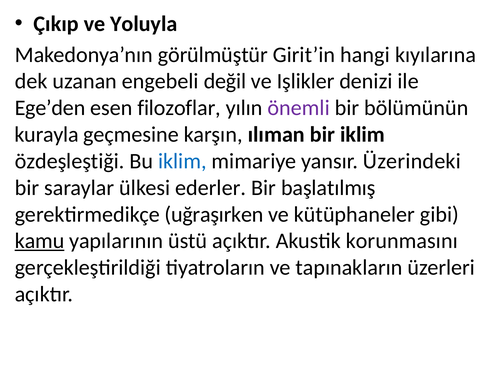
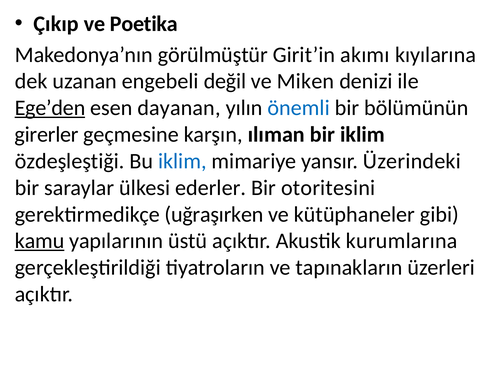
Yoluyla: Yoluyla -> Poetika (144, 24)
hangi: hangi -> akımı (365, 55)
Işlikler: Işlikler -> Miken (305, 81)
Ege’den underline: none -> present (50, 108)
filozoflar: filozoflar -> dayanan (179, 108)
önemli colour: purple -> blue (299, 108)
kurayla: kurayla -> girerler (47, 134)
başlatılmış: başlatılmış -> otoritesini (328, 188)
korunmasını: korunmasını -> kurumlarına (402, 241)
